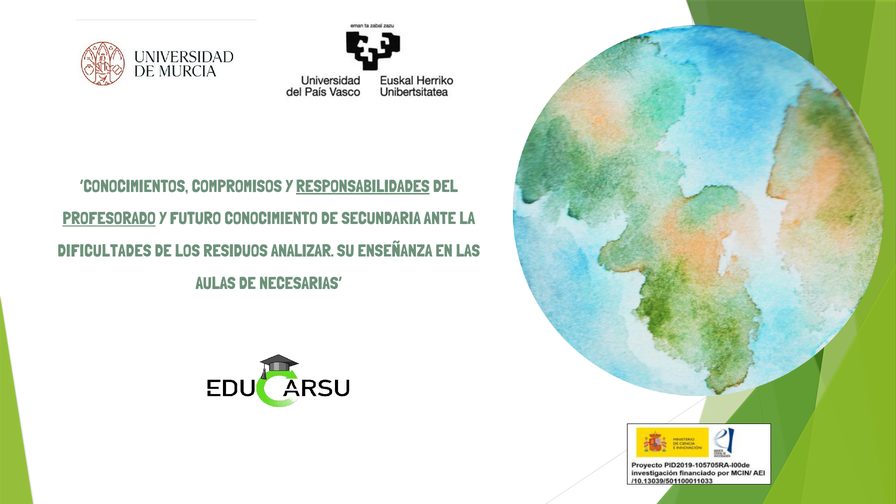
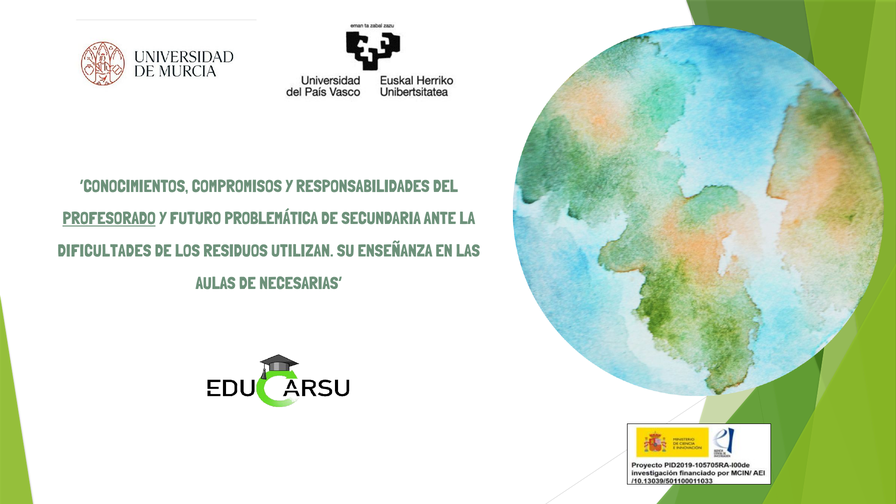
RESPONSABILIDADES underline: present -> none (363, 186)
CONOCIMIENTO: CONOCIMIENTO -> PROBLEMÁTICA (271, 219)
ANALIZAR: ANALIZAR -> UTILIZAN (302, 251)
